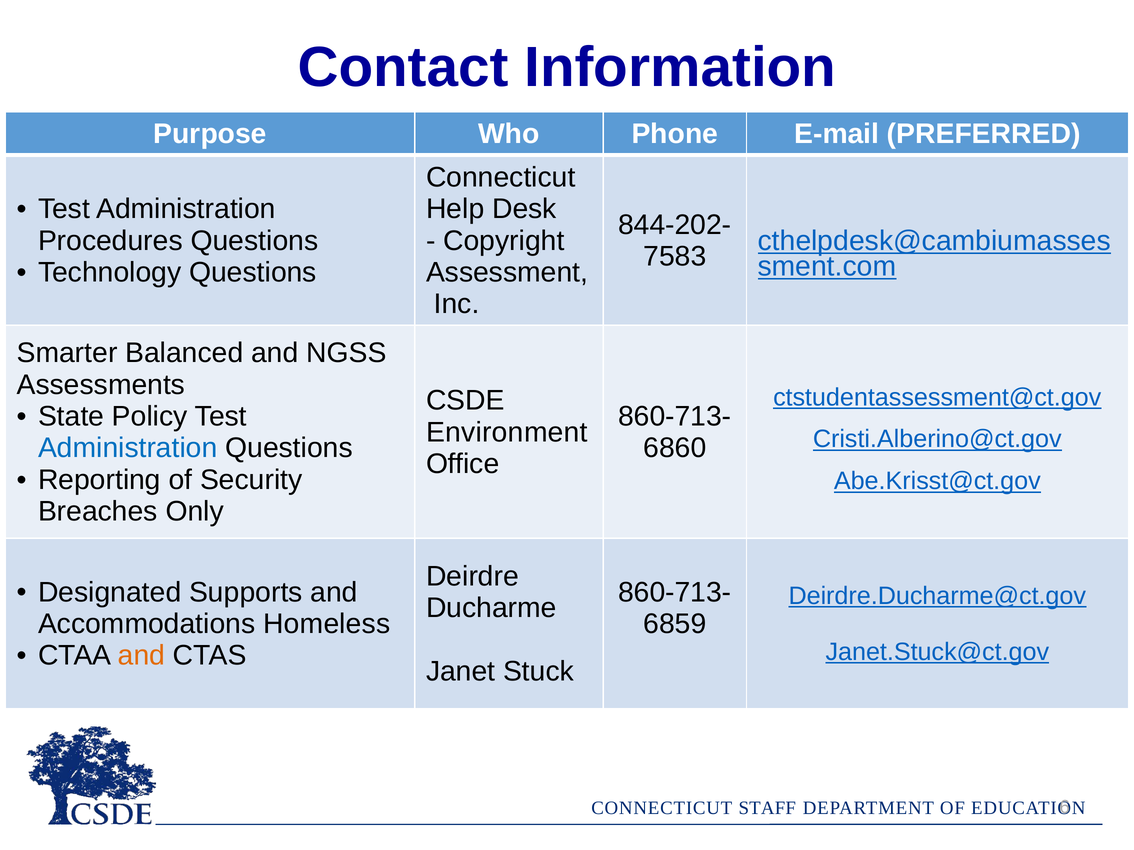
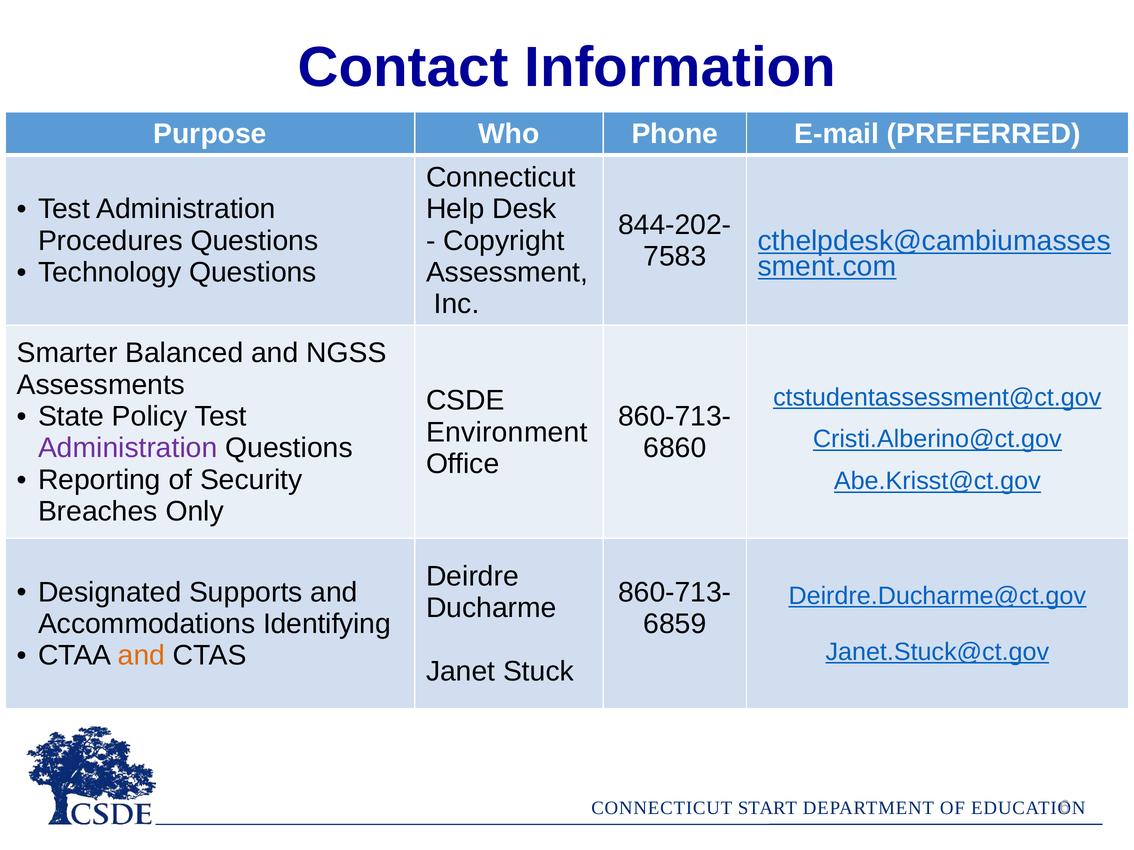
Administration colour: blue -> purple (128, 448)
Homeless: Homeless -> Identifying (327, 624)
STAFF: STAFF -> START (767, 809)
